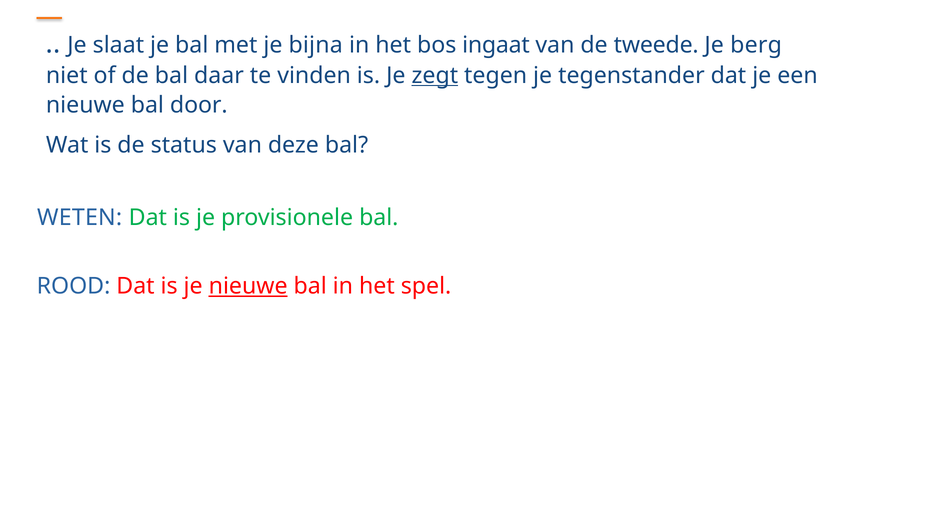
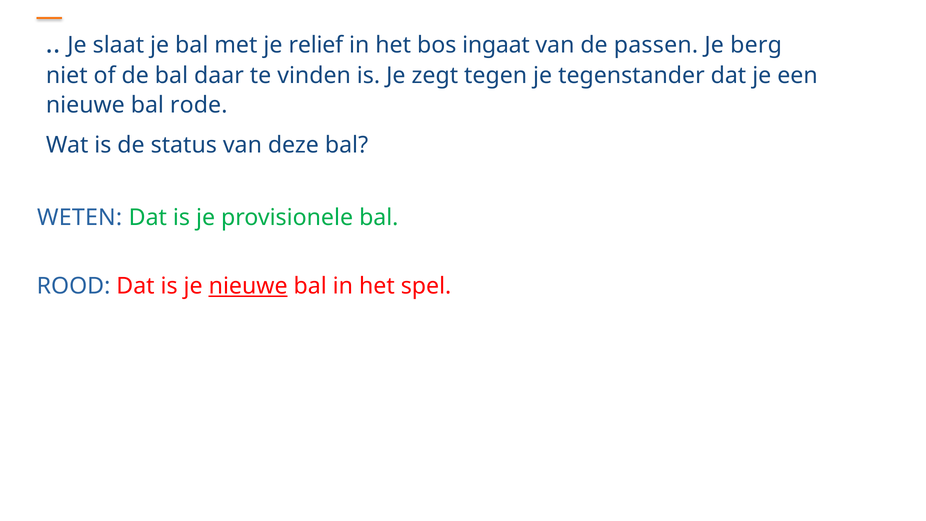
bijna: bijna -> relief (316, 45)
tweede: tweede -> passen (656, 45)
zegt underline: present -> none (435, 76)
door: door -> rode (199, 105)
